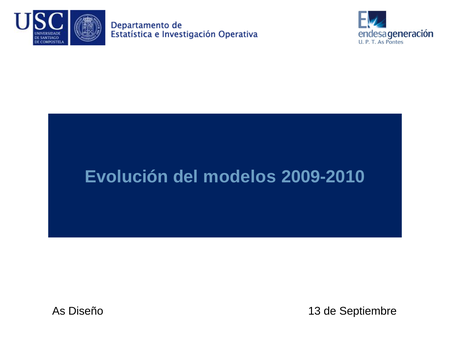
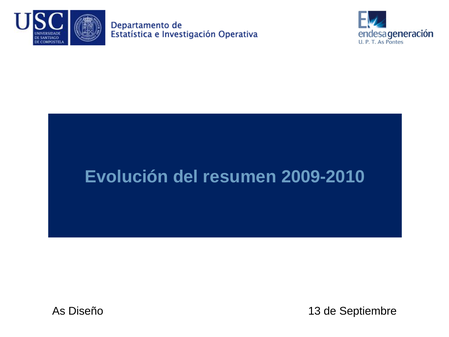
modelos: modelos -> resumen (240, 177)
